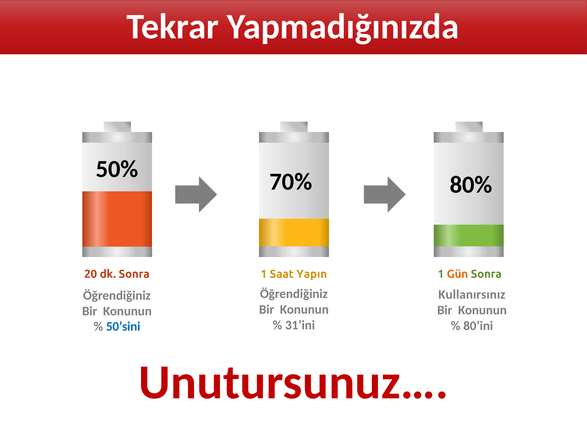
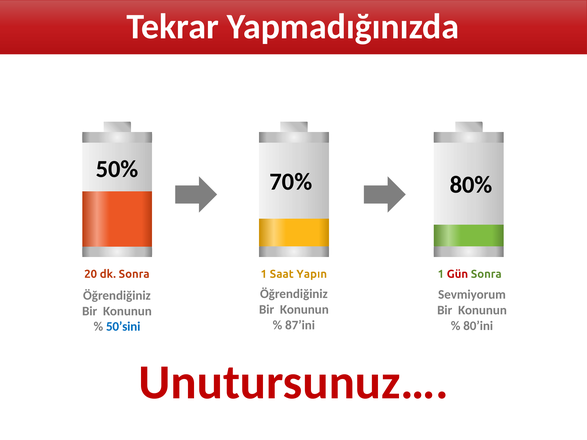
Gün colour: orange -> red (457, 274)
Kullanırsınız: Kullanırsınız -> Sevmiyorum (472, 295)
31’ini: 31’ini -> 87’ini (300, 325)
